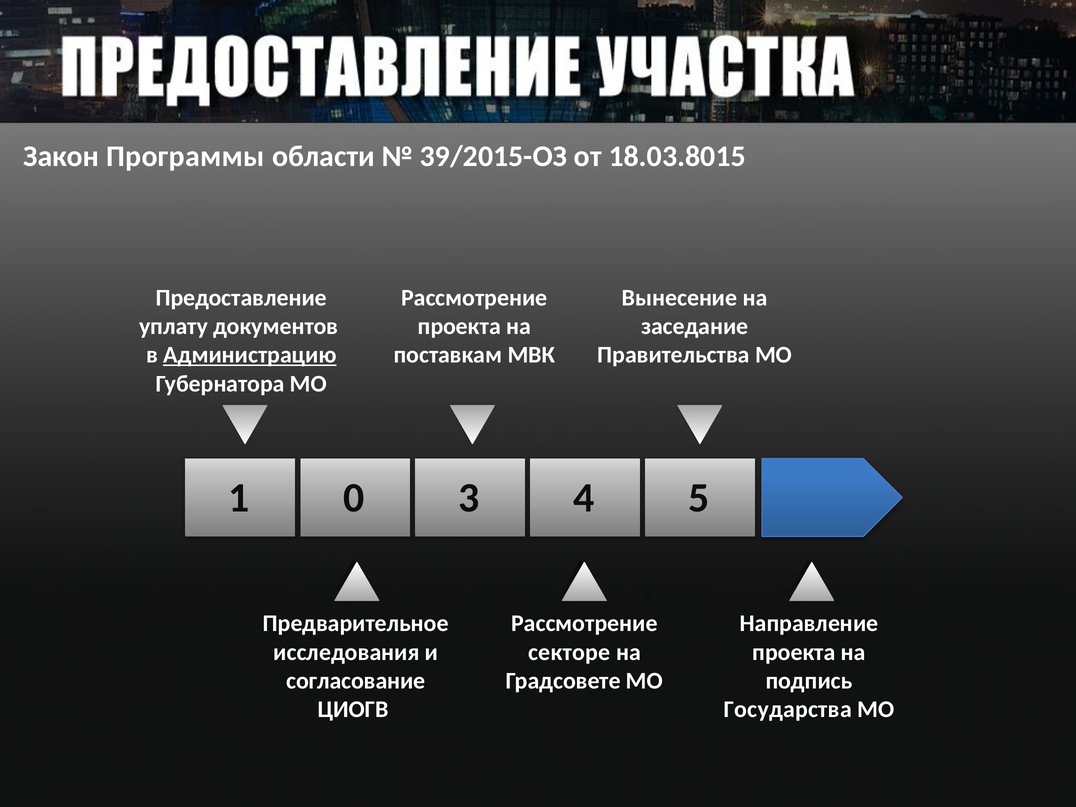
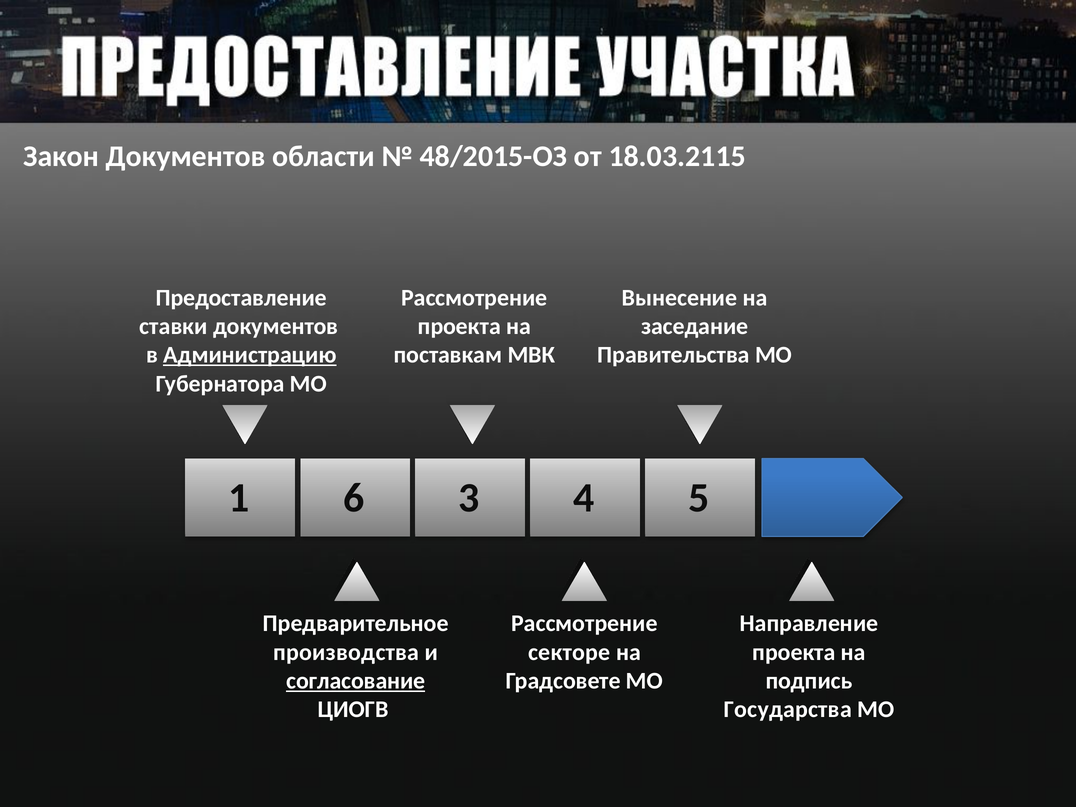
Закон Программы: Программы -> Документов (186, 157)
39/2015-ОЗ: 39/2015-ОЗ -> 48/2015-ОЗ (494, 157)
18.03.8015: 18.03.8015 -> 18.03.2115 (677, 157)
уплату: уплату -> ставки (173, 326)
0: 0 -> 6 (354, 498)
исследования: исследования -> производства (346, 652)
согласование underline: none -> present (356, 681)
